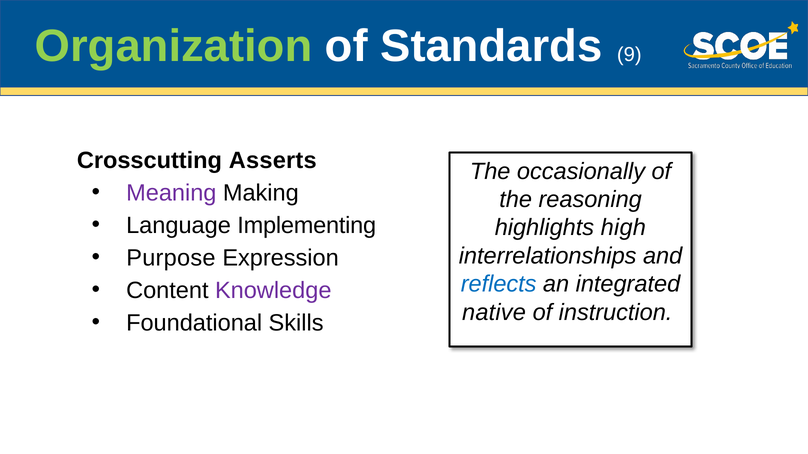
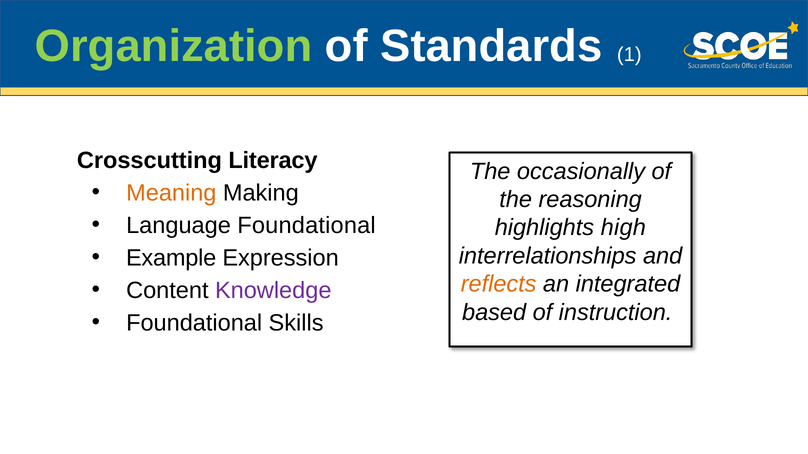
9: 9 -> 1 (629, 54)
Asserts: Asserts -> Literacy (273, 161)
Meaning colour: purple -> orange (171, 193)
Language Implementing: Implementing -> Foundational (307, 226)
Purpose: Purpose -> Example (171, 258)
reflects colour: blue -> orange (499, 284)
native: native -> based (494, 313)
